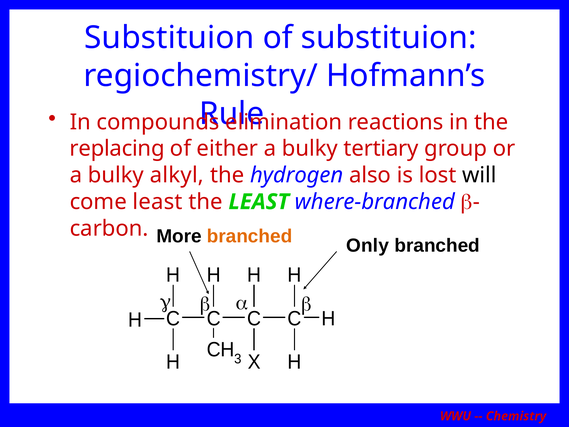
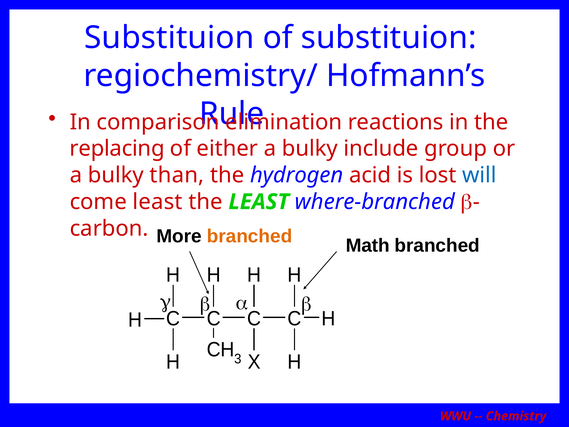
compounds: compounds -> comparison (158, 122)
tertiary: tertiary -> include (381, 149)
alkyl: alkyl -> than (177, 175)
also: also -> acid (370, 175)
will colour: black -> blue (479, 175)
Only: Only -> Math (368, 246)
